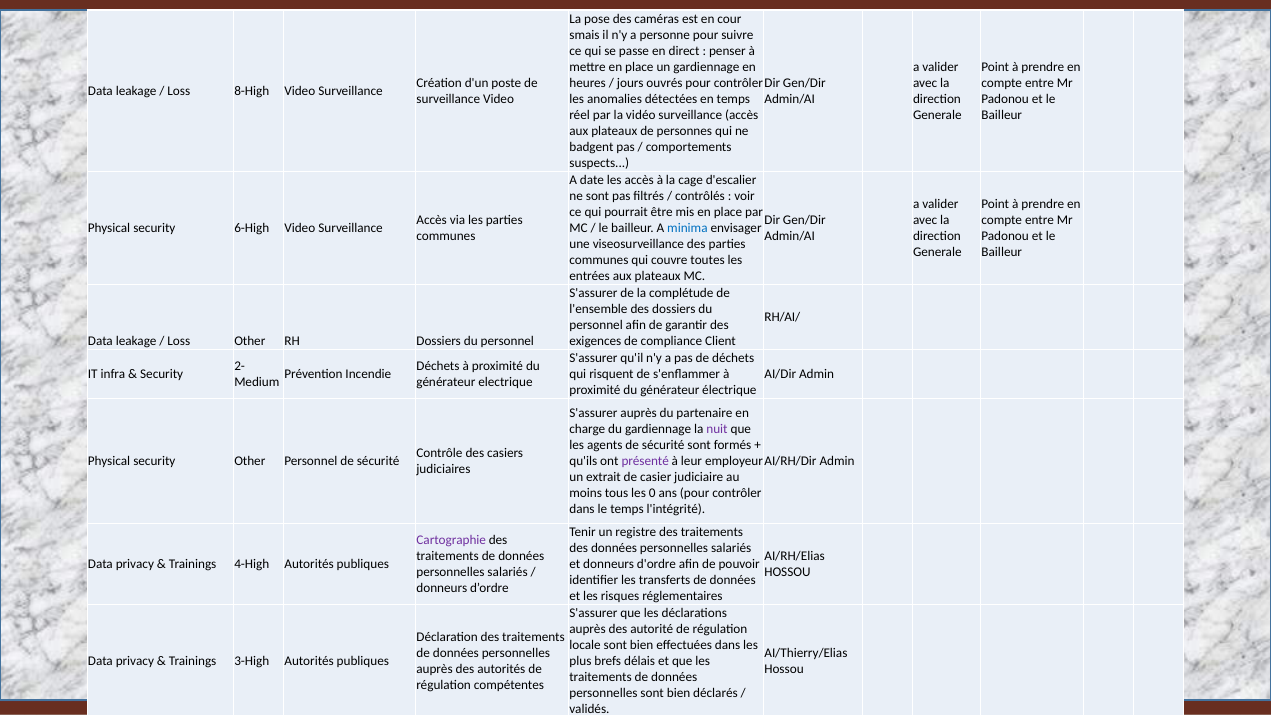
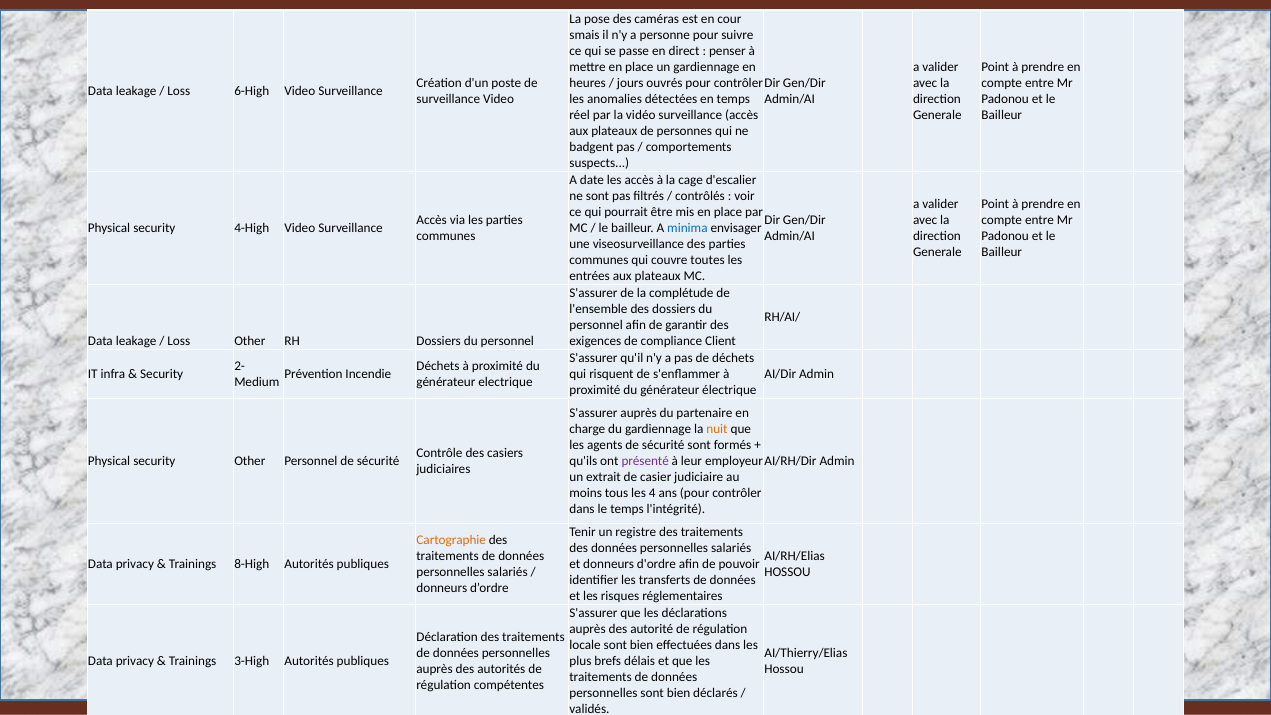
8-High: 8-High -> 6-High (252, 91)
6-High: 6-High -> 4-High (252, 228)
nuit colour: purple -> orange (717, 429)
0: 0 -> 4 (652, 493)
Cartographie colour: purple -> orange (451, 540)
4-High: 4-High -> 8-High (252, 564)
